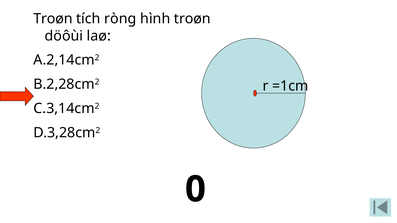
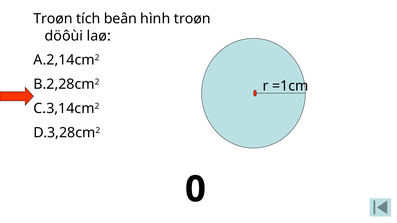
ròng: ròng -> beân (120, 19)
